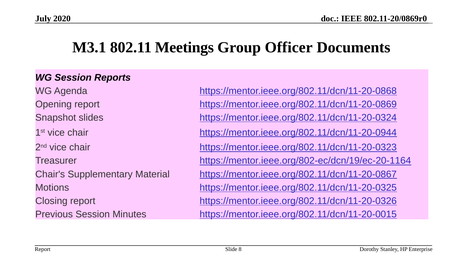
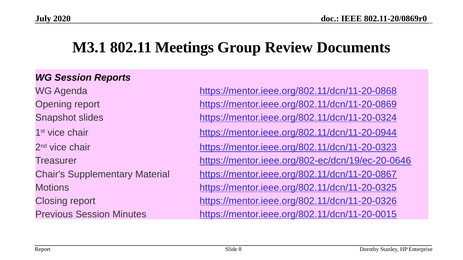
Officer: Officer -> Review (289, 47)
https://mentor.ieee.org/802-ec/dcn/19/ec-20-1164: https://mentor.ieee.org/802-ec/dcn/19/ec-20-1164 -> https://mentor.ieee.org/802-ec/dcn/19/ec-20-0646 (305, 161)
